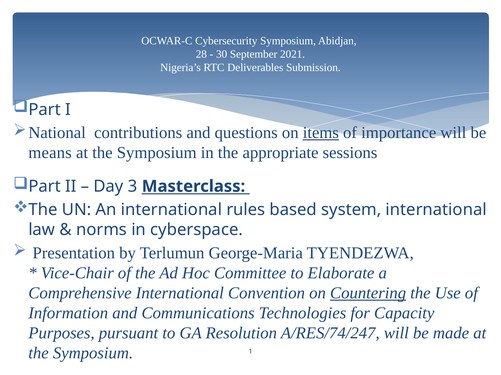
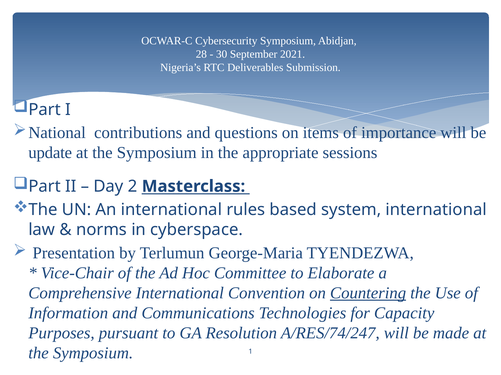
items underline: present -> none (321, 133)
means: means -> update (50, 153)
3: 3 -> 2 (133, 187)
